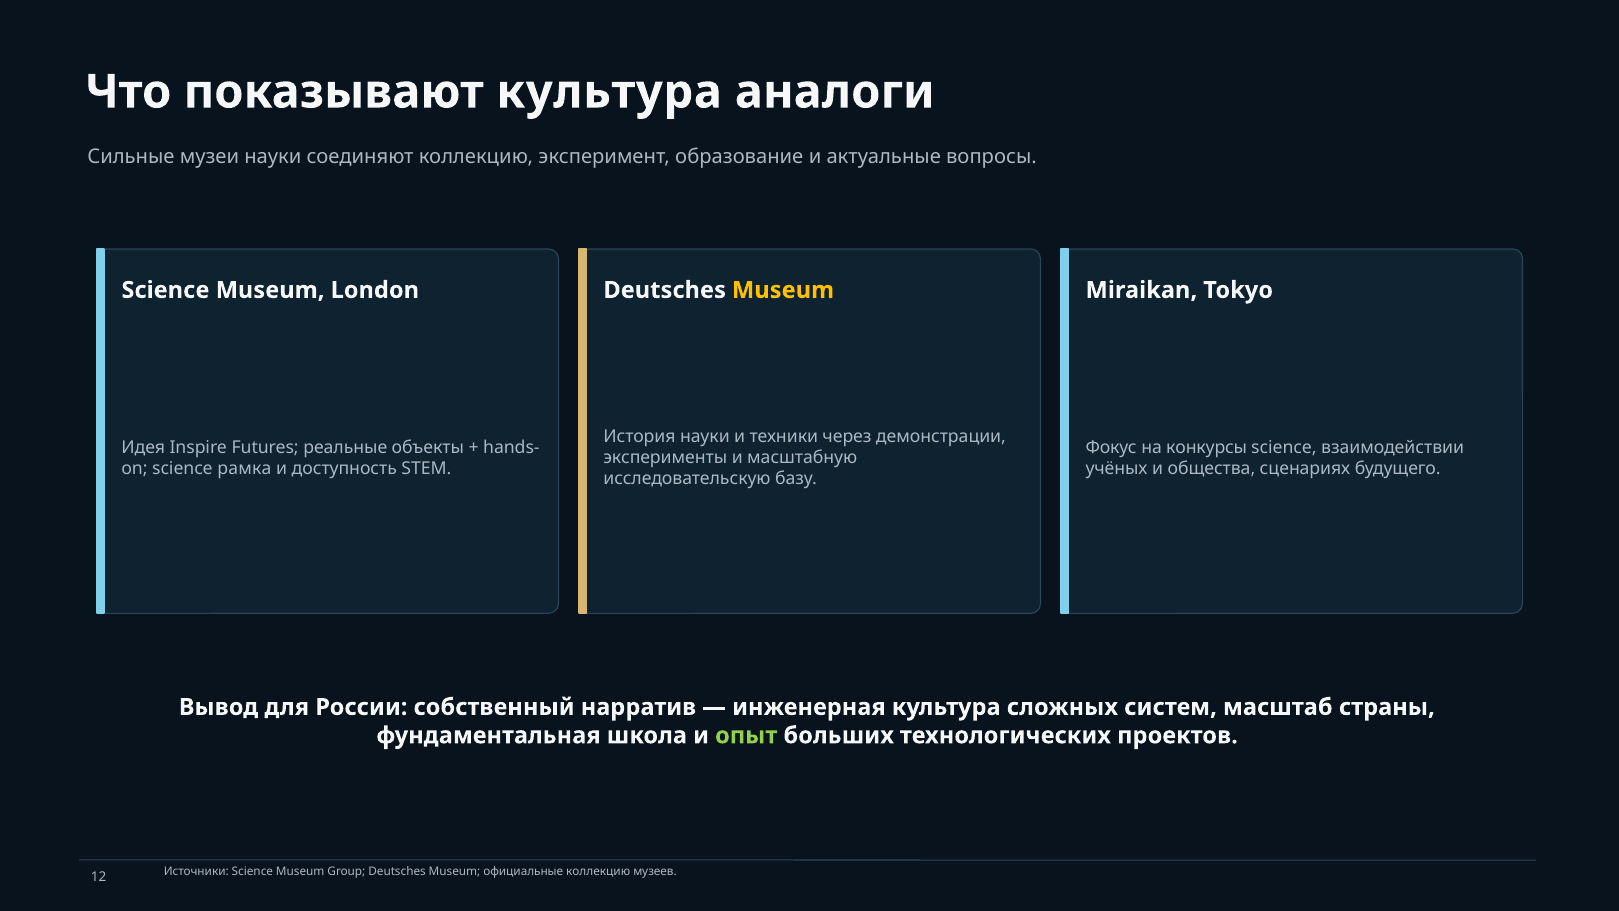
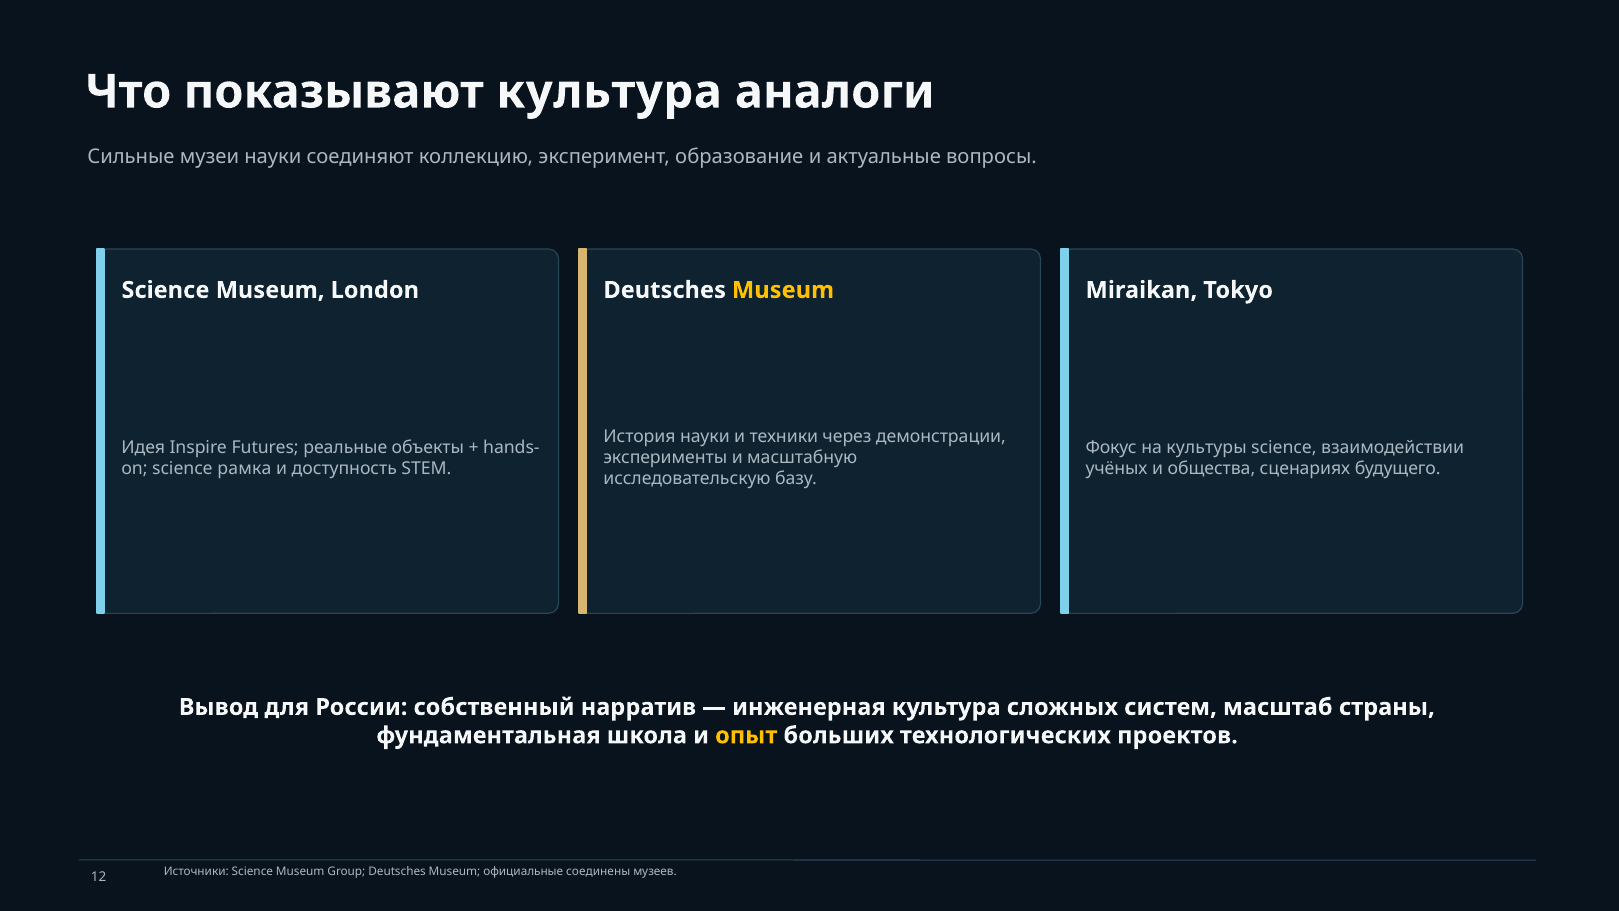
конкурсы: конкурсы -> культуры (1207, 447)
опыт colour: light green -> yellow (746, 735)
официальные коллекцию: коллекцию -> соединены (598, 871)
